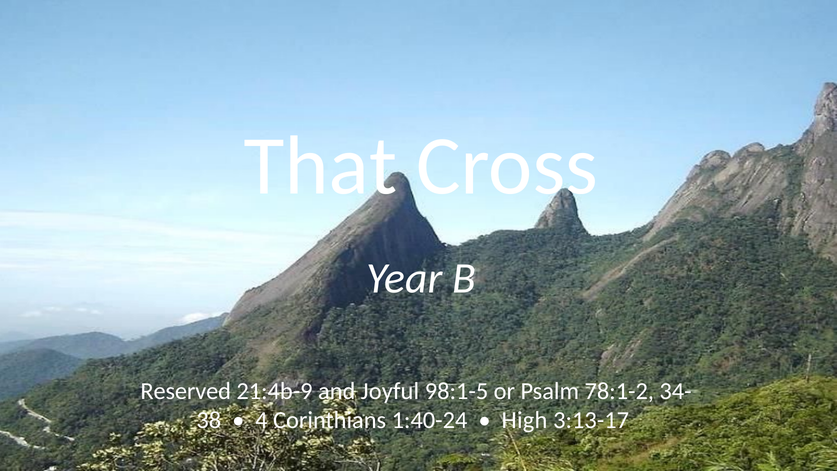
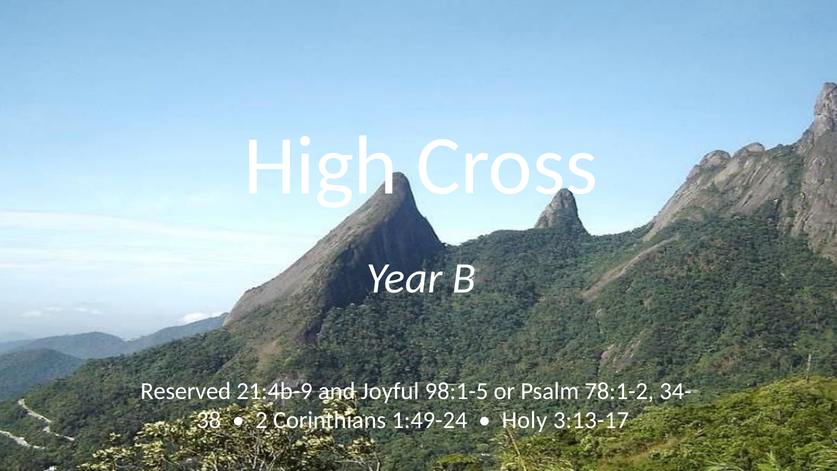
That: That -> High (321, 166)
4: 4 -> 2 (261, 420)
1:40-24: 1:40-24 -> 1:49-24 (430, 420)
High: High -> Holy (524, 420)
